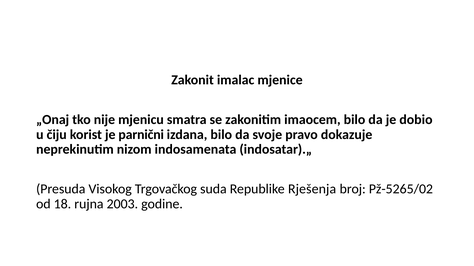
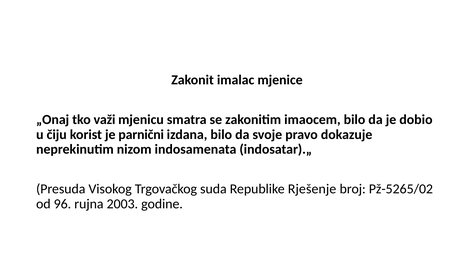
nije: nije -> važi (105, 120)
Rješenja: Rješenja -> Rješenje (312, 190)
18: 18 -> 96 (62, 204)
